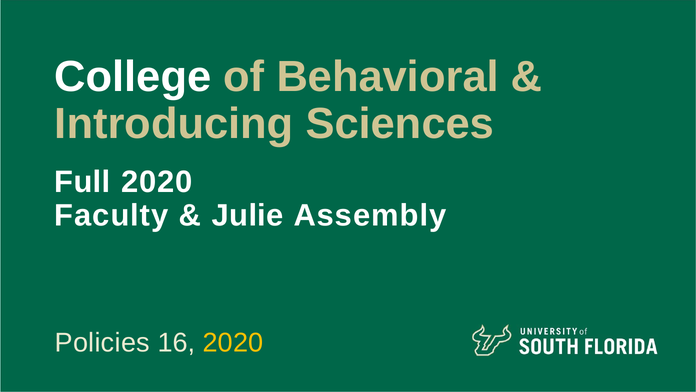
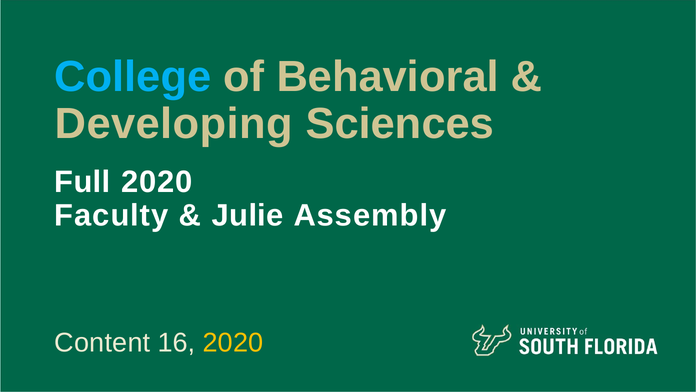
College colour: white -> light blue (133, 77)
Introducing: Introducing -> Developing (174, 124)
Policies: Policies -> Content (102, 342)
